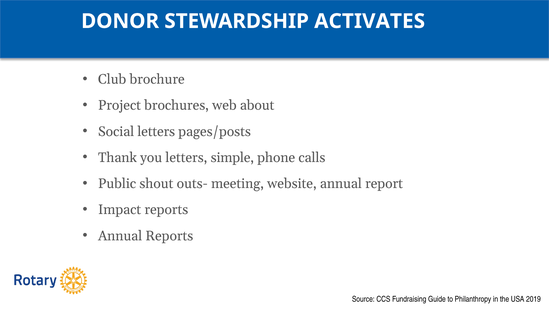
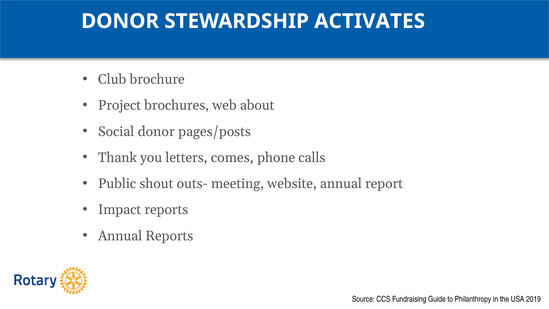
Social letters: letters -> donor (156, 131)
simple: simple -> comes (232, 157)
